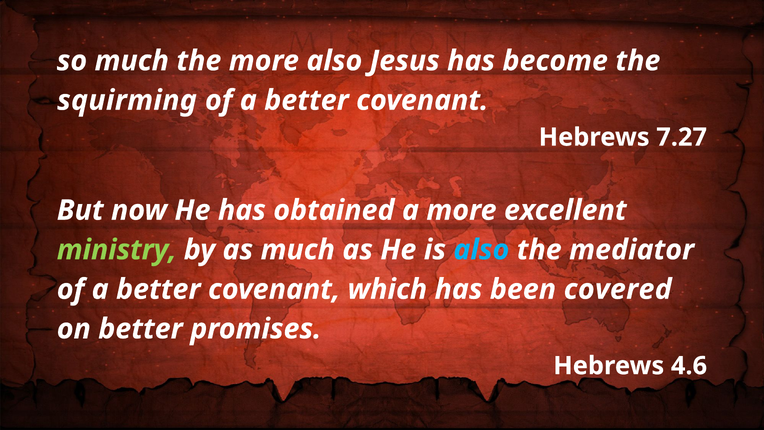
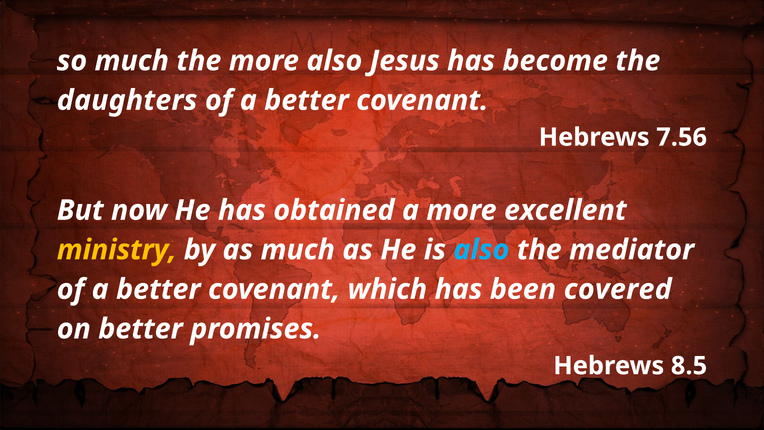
squirming: squirming -> daughters (127, 100)
7.27: 7.27 -> 7.56 (682, 137)
ministry colour: light green -> yellow (117, 250)
4.6: 4.6 -> 8.5 (689, 366)
